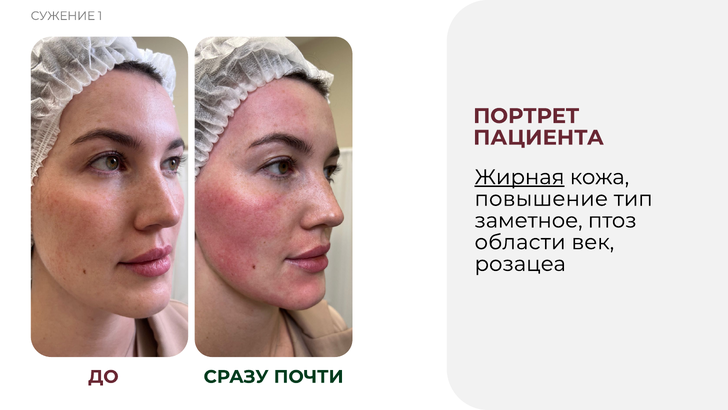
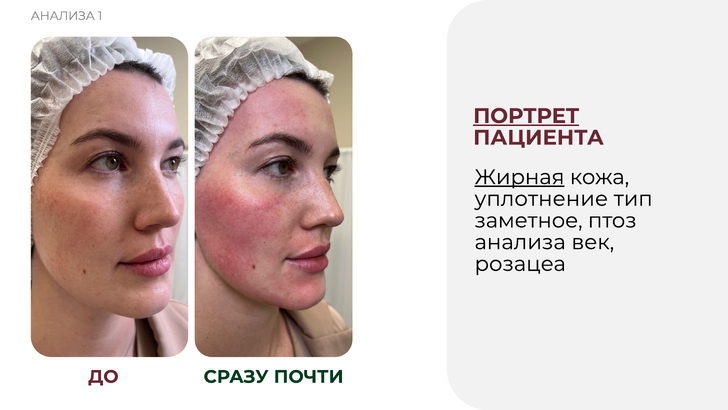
СУЖЕНИЕ: СУЖЕНИЕ -> АНАЛИЗА (63, 16)
ПОРТРЕТ underline: none -> present (526, 116)
повышение: повышение -> уплотнение (541, 199)
области: области -> анализа (520, 242)
